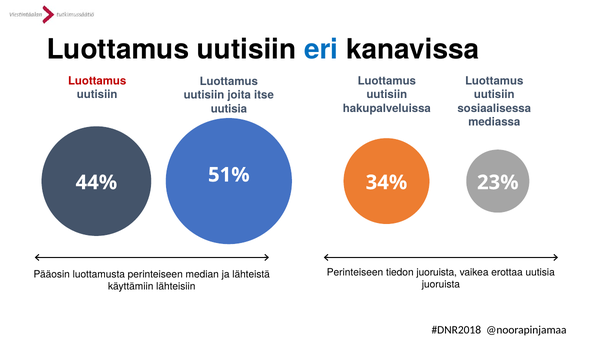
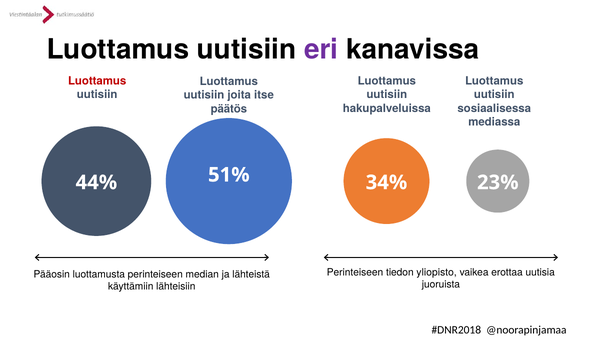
eri colour: blue -> purple (321, 49)
uutisia: uutisia -> päätös (229, 109)
tiedon juoruista: juoruista -> yliopisto (437, 272)
